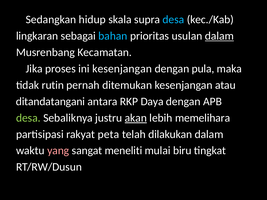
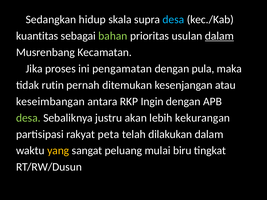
lingkaran: lingkaran -> kuantitas (37, 36)
bahan colour: light blue -> light green (113, 36)
ini kesenjangan: kesenjangan -> pengamatan (122, 69)
ditandatangani: ditandatangani -> keseimbangan (50, 102)
Daya: Daya -> Ingin (152, 102)
akan underline: present -> none (136, 118)
memelihara: memelihara -> kekurangan (203, 118)
yang colour: pink -> yellow (58, 151)
meneliti: meneliti -> peluang (123, 151)
